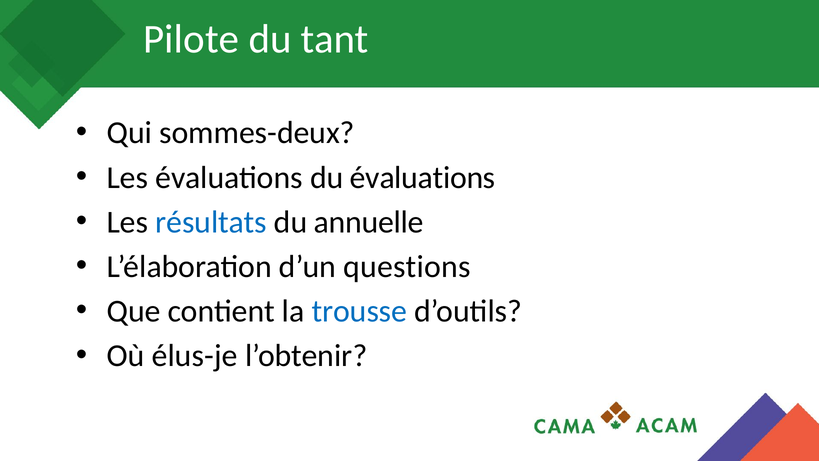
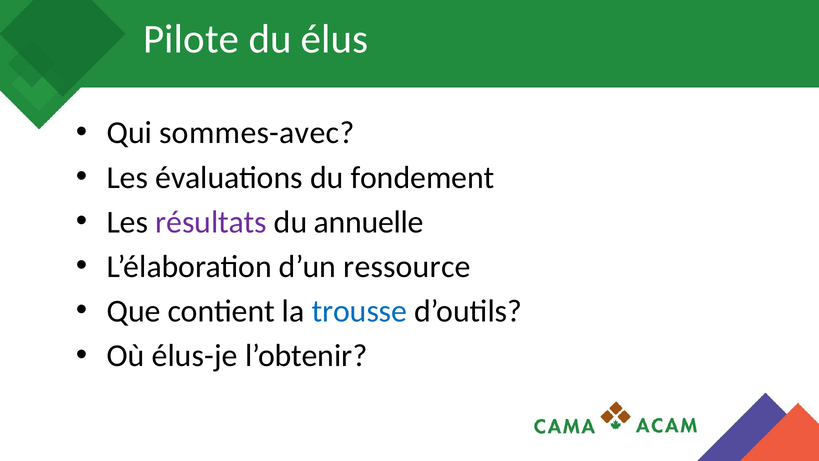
tant: tant -> élus (334, 39)
sommes-deux: sommes-deux -> sommes-avec (257, 133)
du évaluations: évaluations -> fondement (423, 177)
résultats colour: blue -> purple (211, 222)
questions: questions -> ressource (407, 266)
